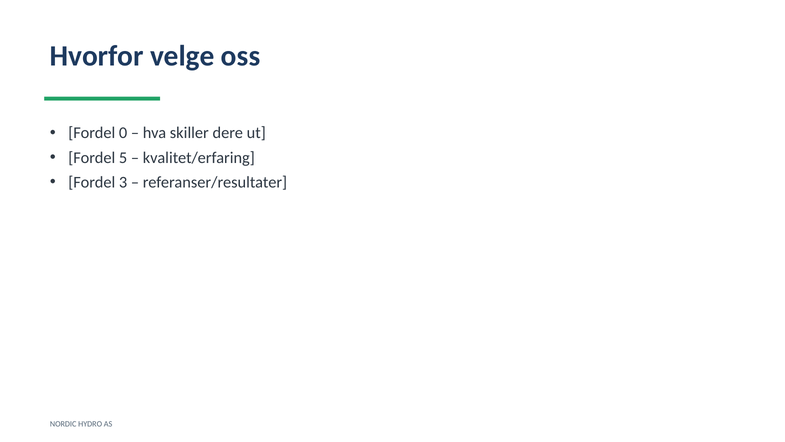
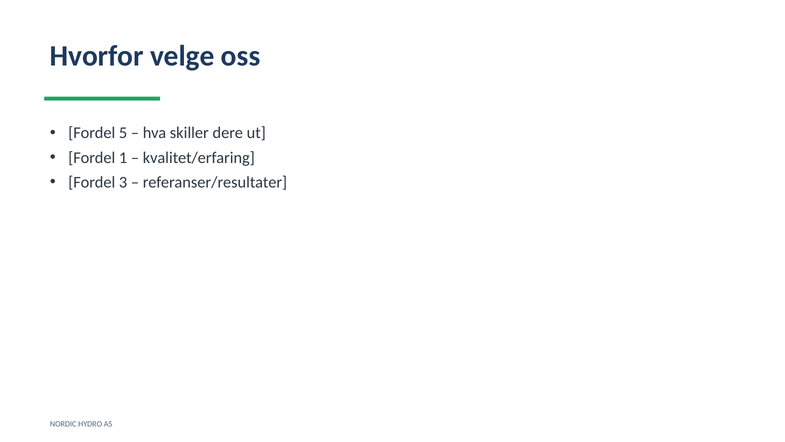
0: 0 -> 5 (123, 133)
5: 5 -> 1 (123, 158)
